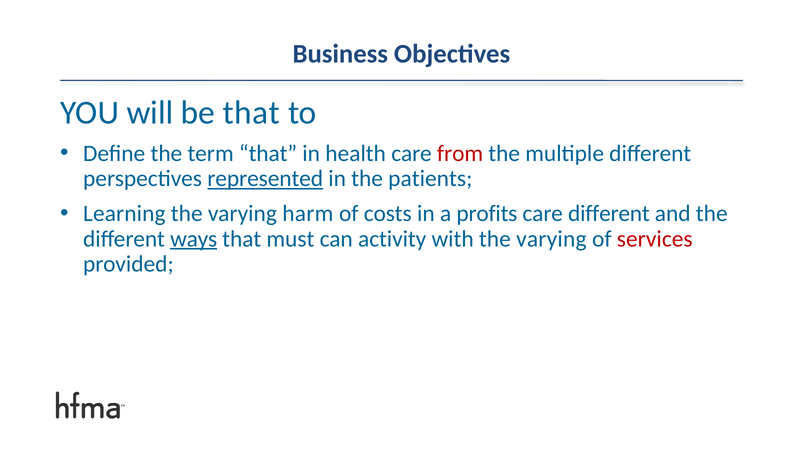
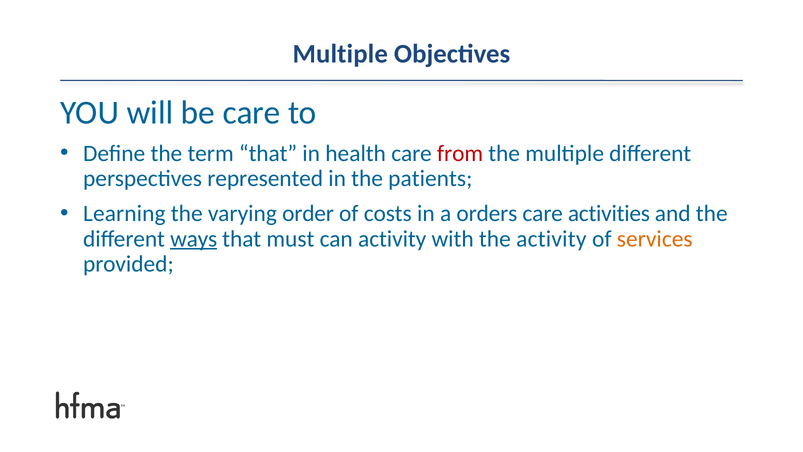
Business: Business -> Multiple (340, 54)
be that: that -> care (252, 113)
represented underline: present -> none (265, 178)
harm: harm -> order (308, 214)
profits: profits -> orders (487, 214)
care different: different -> activities (609, 214)
with the varying: varying -> activity (551, 239)
services colour: red -> orange (655, 239)
